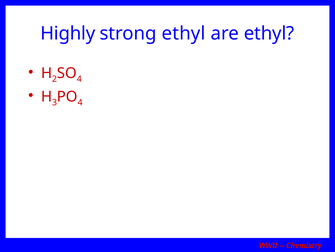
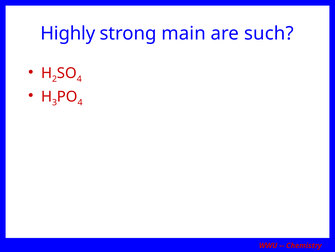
strong ethyl: ethyl -> main (184, 33)
are ethyl: ethyl -> such (269, 33)
